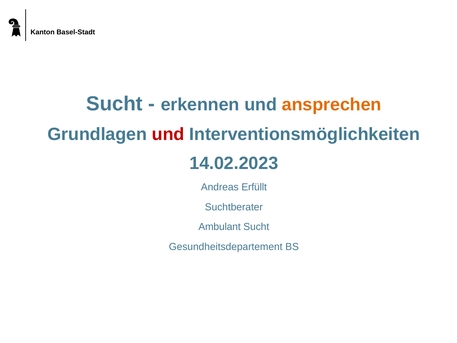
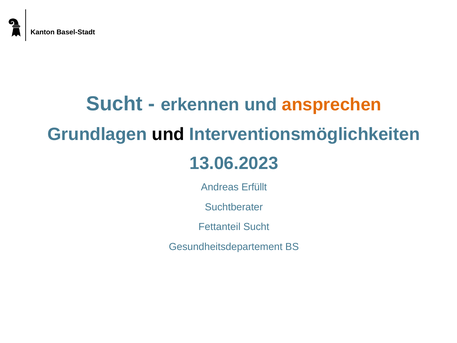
und colour: red -> black (168, 134)
14.02.2023: 14.02.2023 -> 13.06.2023 (234, 163)
Ambulant: Ambulant -> Fettanteil (219, 227)
